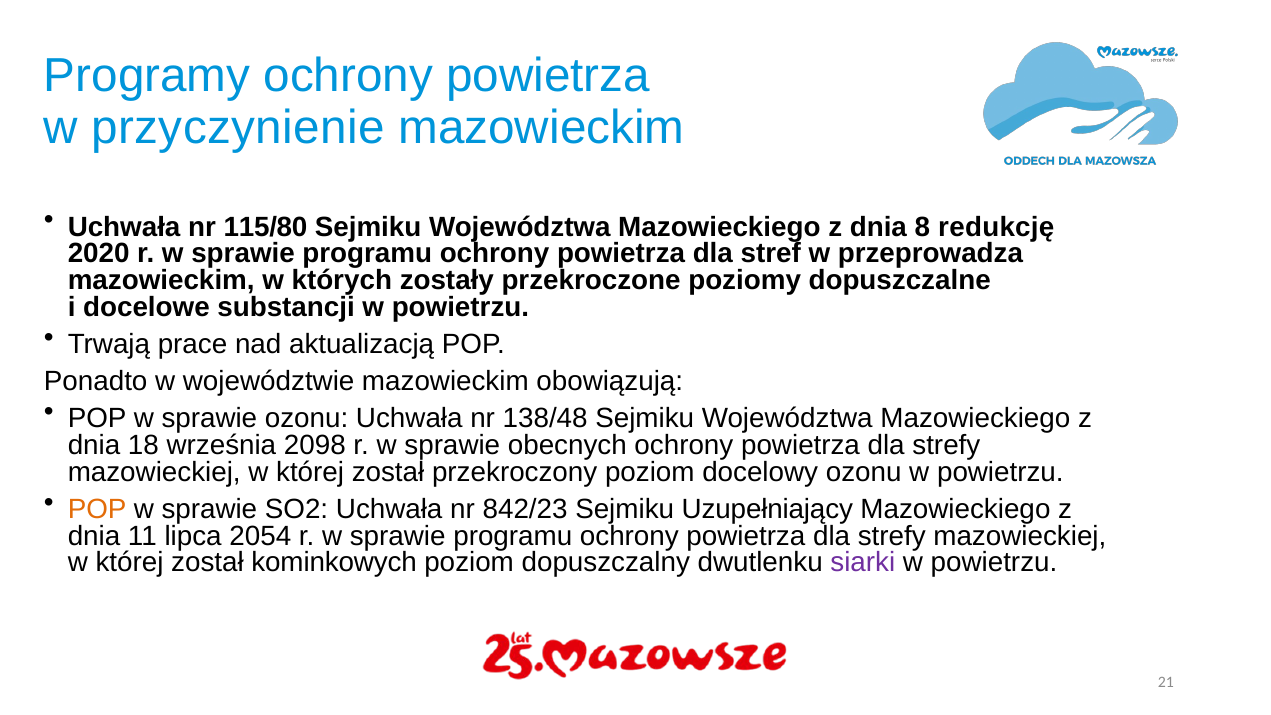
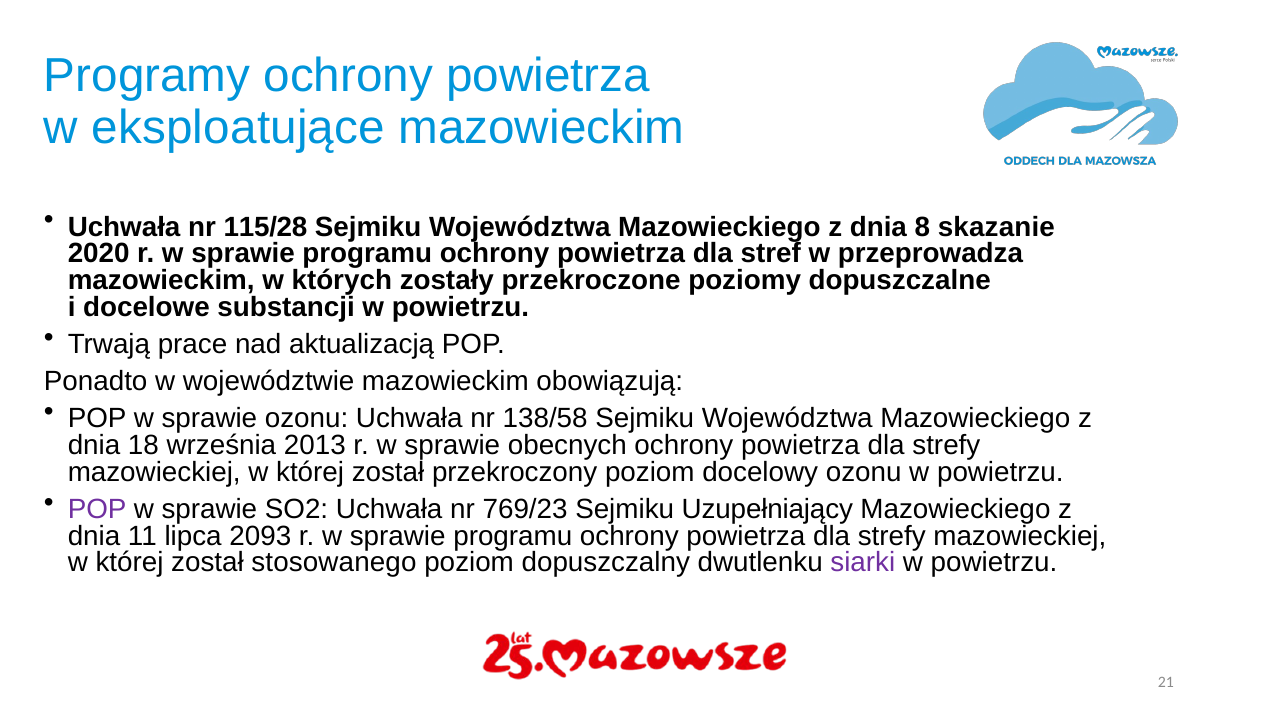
przyczynienie: przyczynienie -> eksploatujące (238, 128)
115/80: 115/80 -> 115/28 (266, 227)
redukcję: redukcję -> skazanie (996, 227)
138/48: 138/48 -> 138/58 (545, 419)
2098: 2098 -> 2013 (315, 445)
POP colour: orange -> purple (97, 509)
842/23: 842/23 -> 769/23 (525, 509)
2054: 2054 -> 2093 (260, 536)
kominkowych: kominkowych -> stosowanego (334, 563)
